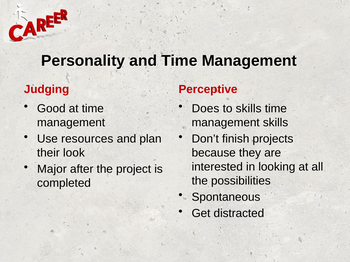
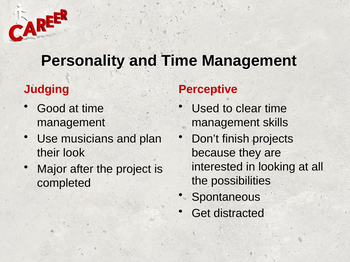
Does: Does -> Used (205, 109)
to skills: skills -> clear (249, 109)
resources: resources -> musicians (87, 139)
